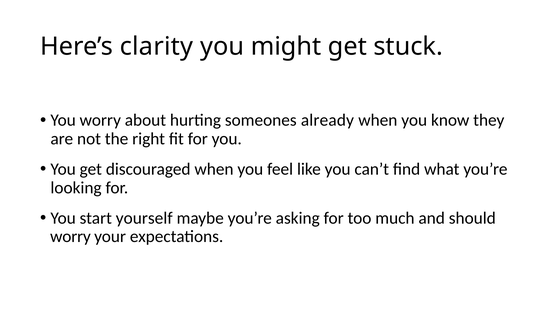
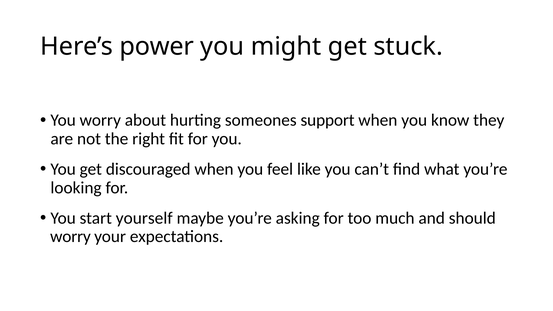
clarity: clarity -> power (157, 46)
already: already -> support (328, 120)
